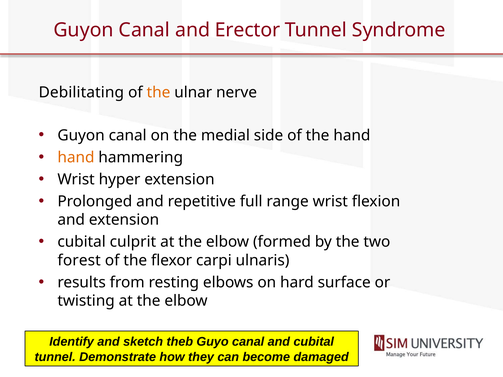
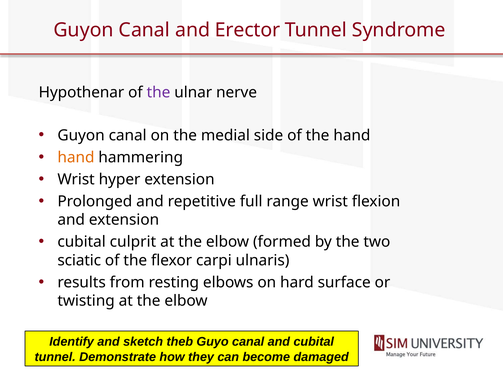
Debilitating: Debilitating -> Hypothenar (81, 92)
the colour: orange -> purple (158, 92)
forest: forest -> sciatic (79, 261)
